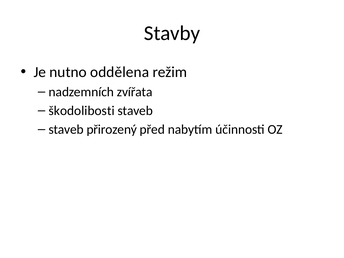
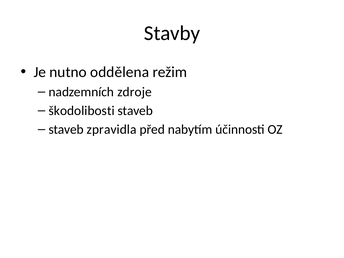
zvířata: zvířata -> zdroje (135, 92)
přirozený: přirozený -> zpravidla (112, 129)
